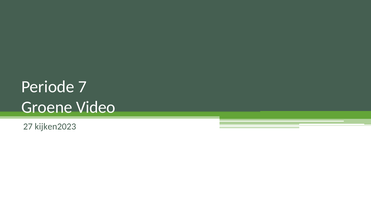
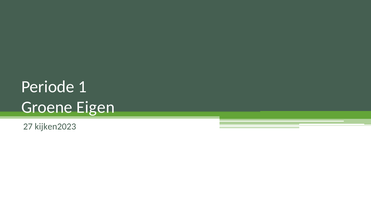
7: 7 -> 1 (82, 87)
Video: Video -> Eigen (96, 107)
